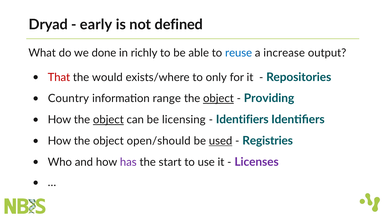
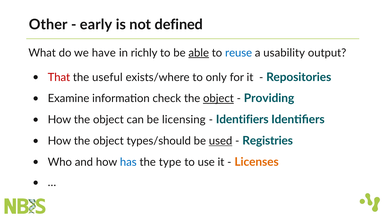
Dryad: Dryad -> Other (48, 25)
done: done -> have (104, 53)
able underline: none -> present (199, 53)
increase: increase -> usability (284, 53)
would: would -> useful (107, 77)
Country: Country -> Examine (69, 99)
range: range -> check (167, 99)
object underline: present -> none (108, 120)
open/should: open/should -> types/should (159, 141)
has colour: purple -> blue (128, 162)
start: start -> type (170, 162)
Licenses colour: purple -> orange (257, 162)
